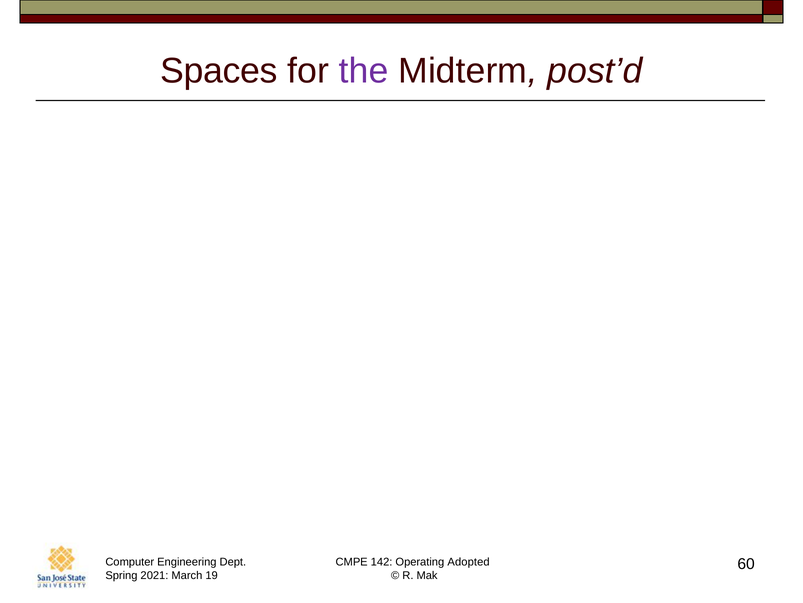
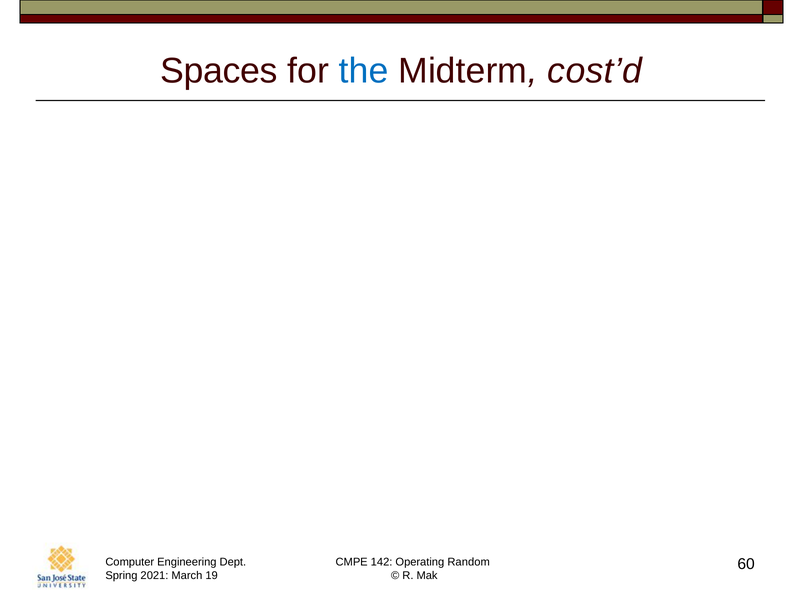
the colour: purple -> blue (364, 71)
post’d: post’d -> cost’d (595, 71)
Adopted: Adopted -> Random (469, 561)
